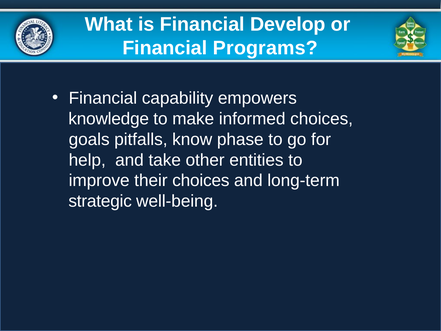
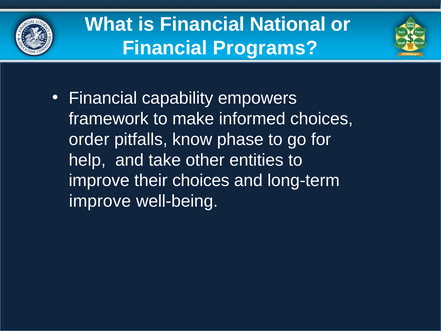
Develop: Develop -> National (288, 25)
knowledge: knowledge -> framework (109, 119)
goals: goals -> order (89, 139)
strategic: strategic -> improve (100, 201)
